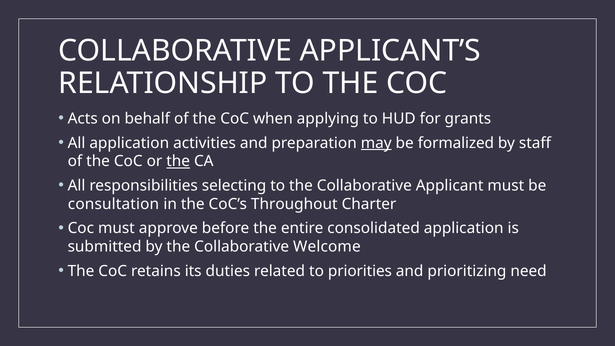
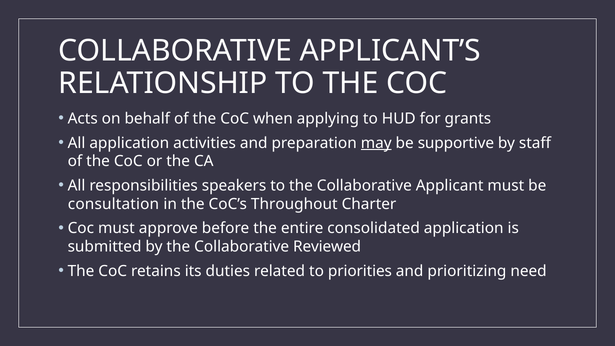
formalized: formalized -> supportive (456, 143)
the underline: present -> none (178, 161)
selecting: selecting -> speakers (234, 186)
Welcome: Welcome -> Reviewed (327, 247)
